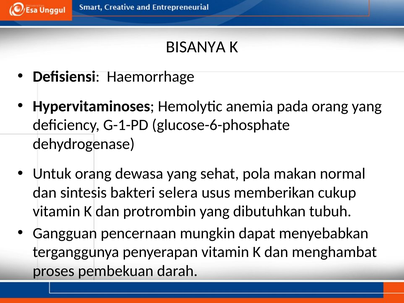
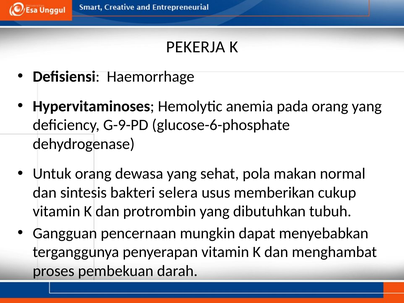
BISANYA: BISANYA -> PEKERJA (196, 47)
G-1-PD: G-1-PD -> G-9-PD (126, 125)
